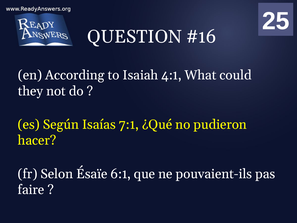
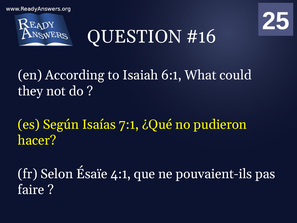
4:1: 4:1 -> 6:1 (171, 75)
6:1: 6:1 -> 4:1 (121, 174)
